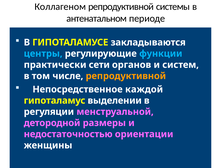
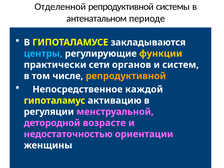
Коллагеном: Коллагеном -> Отделенной (60, 7)
функции colour: light blue -> yellow (161, 54)
выделении: выделении -> активацию (115, 101)
размеры: размеры -> возрасте (104, 123)
